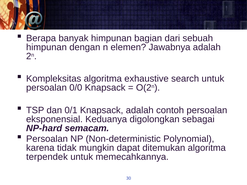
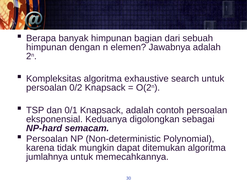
0/0: 0/0 -> 0/2 (76, 88)
terpendek: terpendek -> jumlahnya (47, 157)
